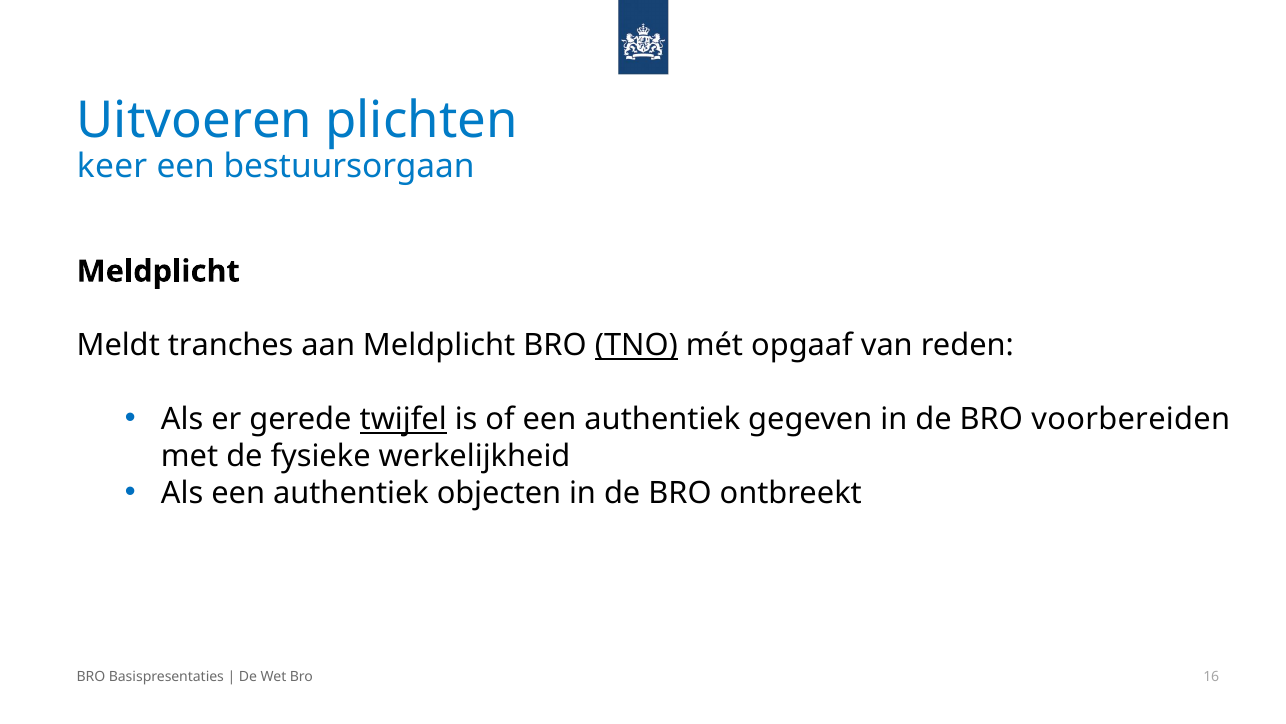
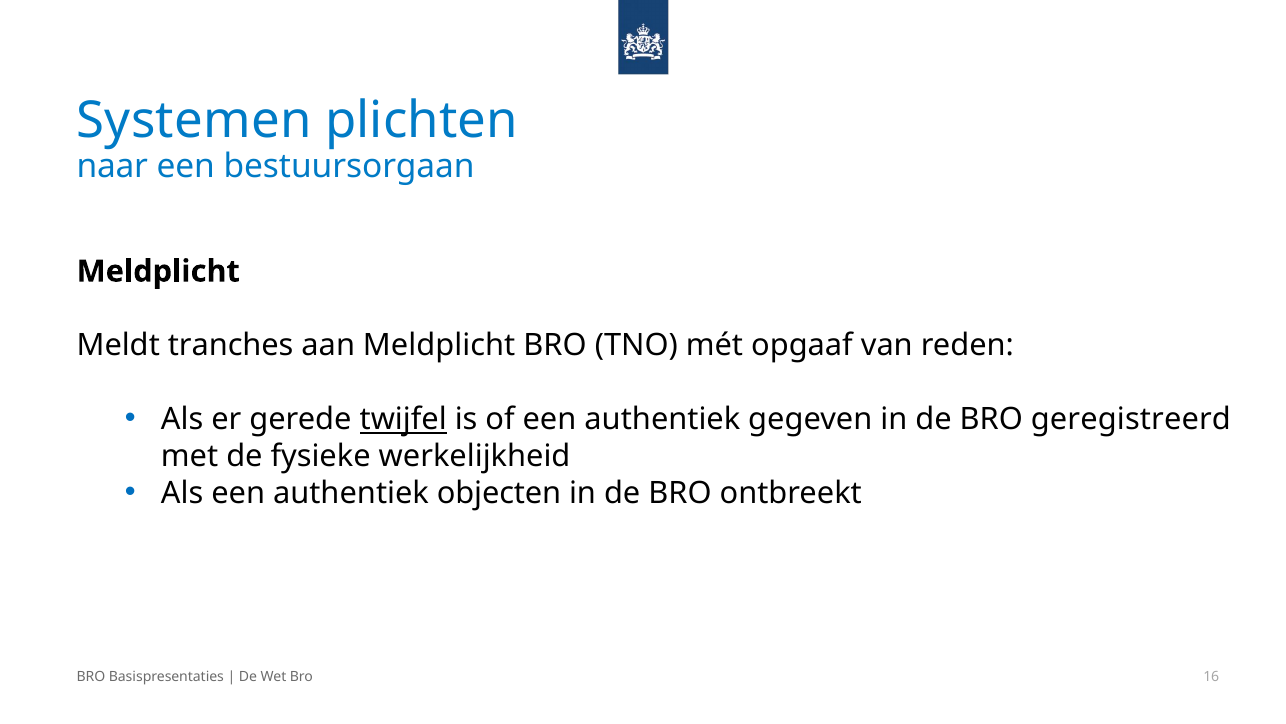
Uitvoeren: Uitvoeren -> Systemen (194, 121)
keer: keer -> naar (112, 167)
TNO underline: present -> none (636, 345)
voorbereiden: voorbereiden -> geregistreerd (1131, 419)
